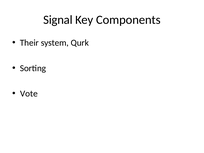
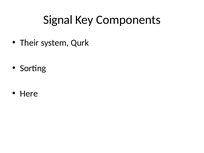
Vote: Vote -> Here (29, 94)
